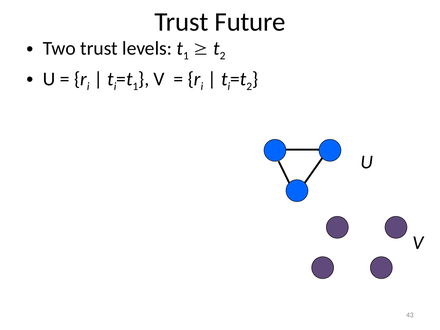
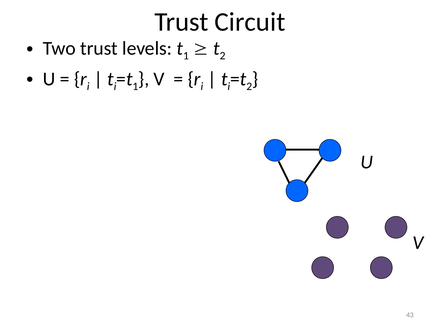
Future: Future -> Circuit (250, 22)
